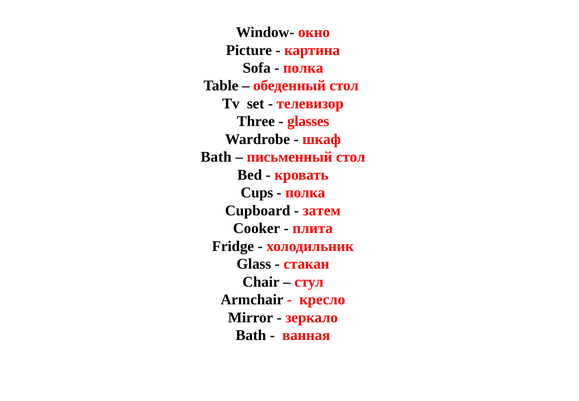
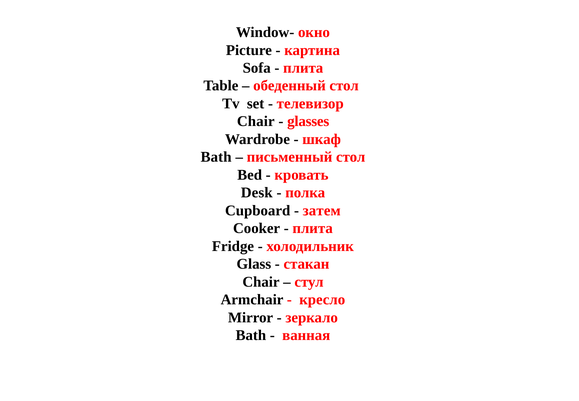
полка: полка -> плита (303, 68)
Three: Three -> Chair (256, 121)
Cups: Cups -> Desk (257, 193)
